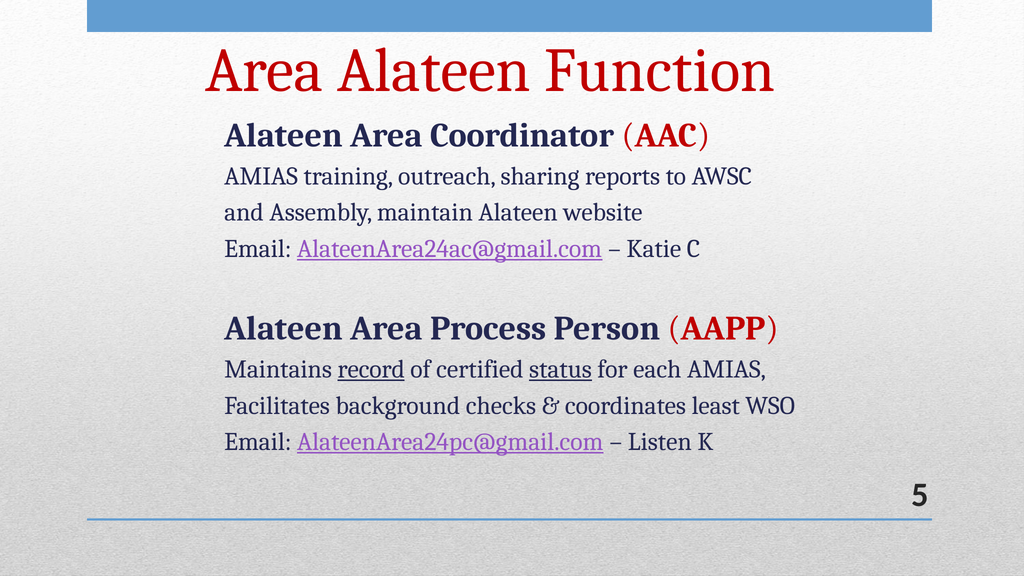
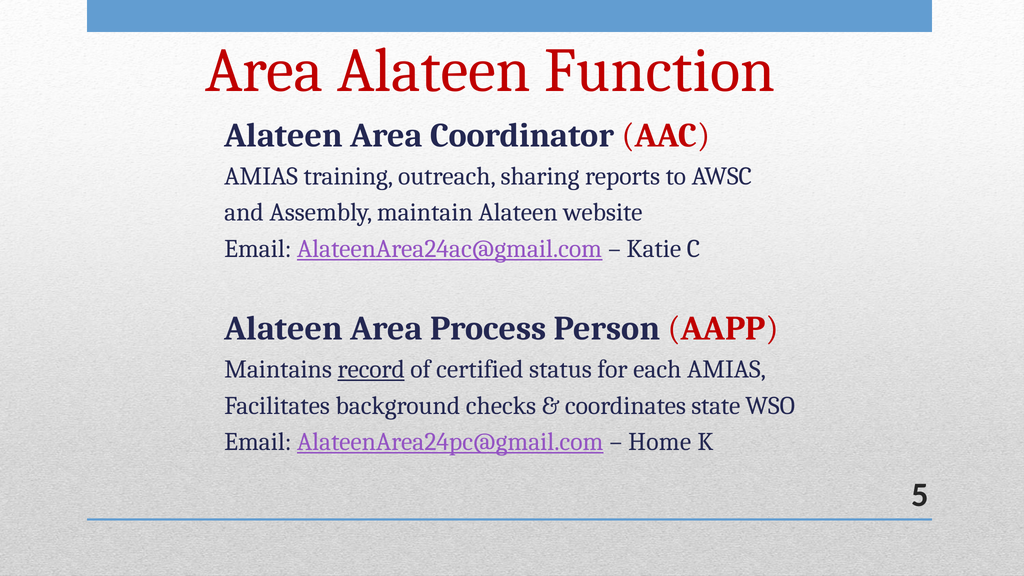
status underline: present -> none (560, 369)
least: least -> state (716, 406)
Listen: Listen -> Home (660, 442)
